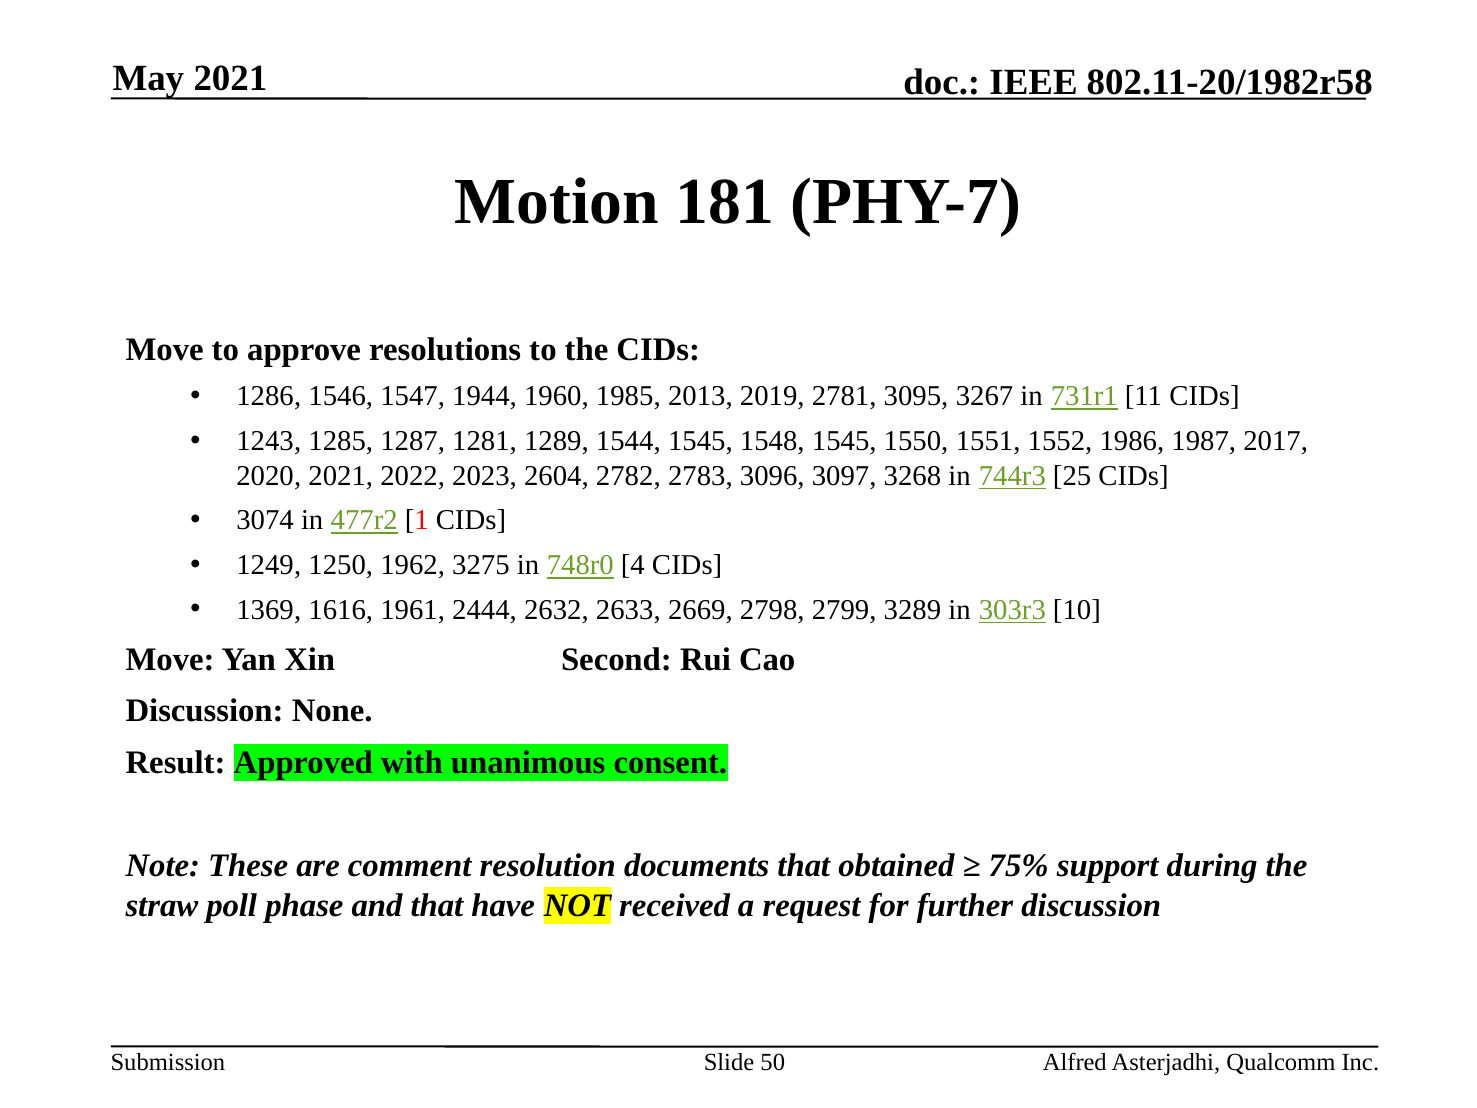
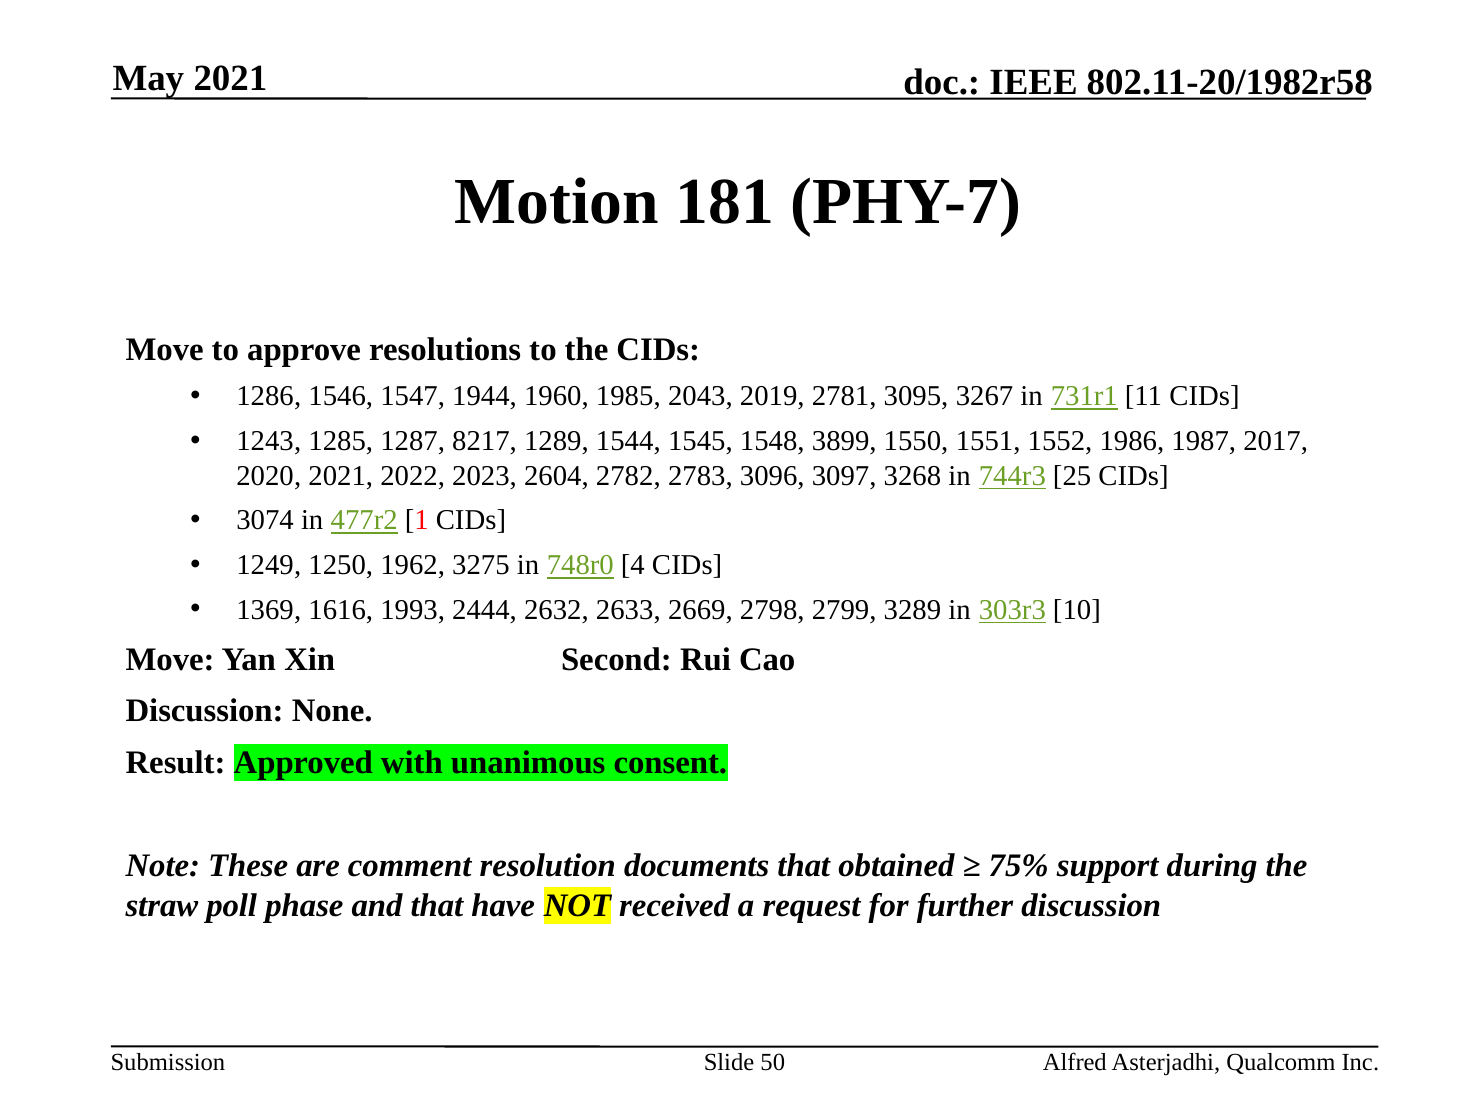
2013: 2013 -> 2043 (700, 396)
1281: 1281 -> 8217 (484, 441)
1548 1545: 1545 -> 3899 (844, 441)
1961: 1961 -> 1993 (413, 610)
